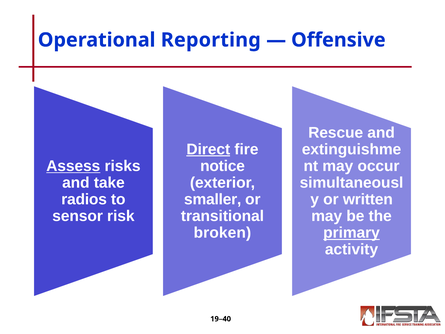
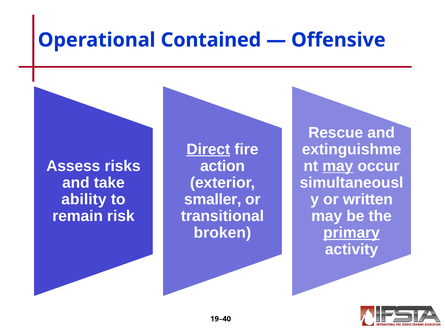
Reporting: Reporting -> Contained (211, 40)
Assess underline: present -> none (73, 166)
notice: notice -> action (223, 166)
may underline: none -> present (338, 166)
radios: radios -> ability (84, 199)
sensor: sensor -> remain (78, 216)
